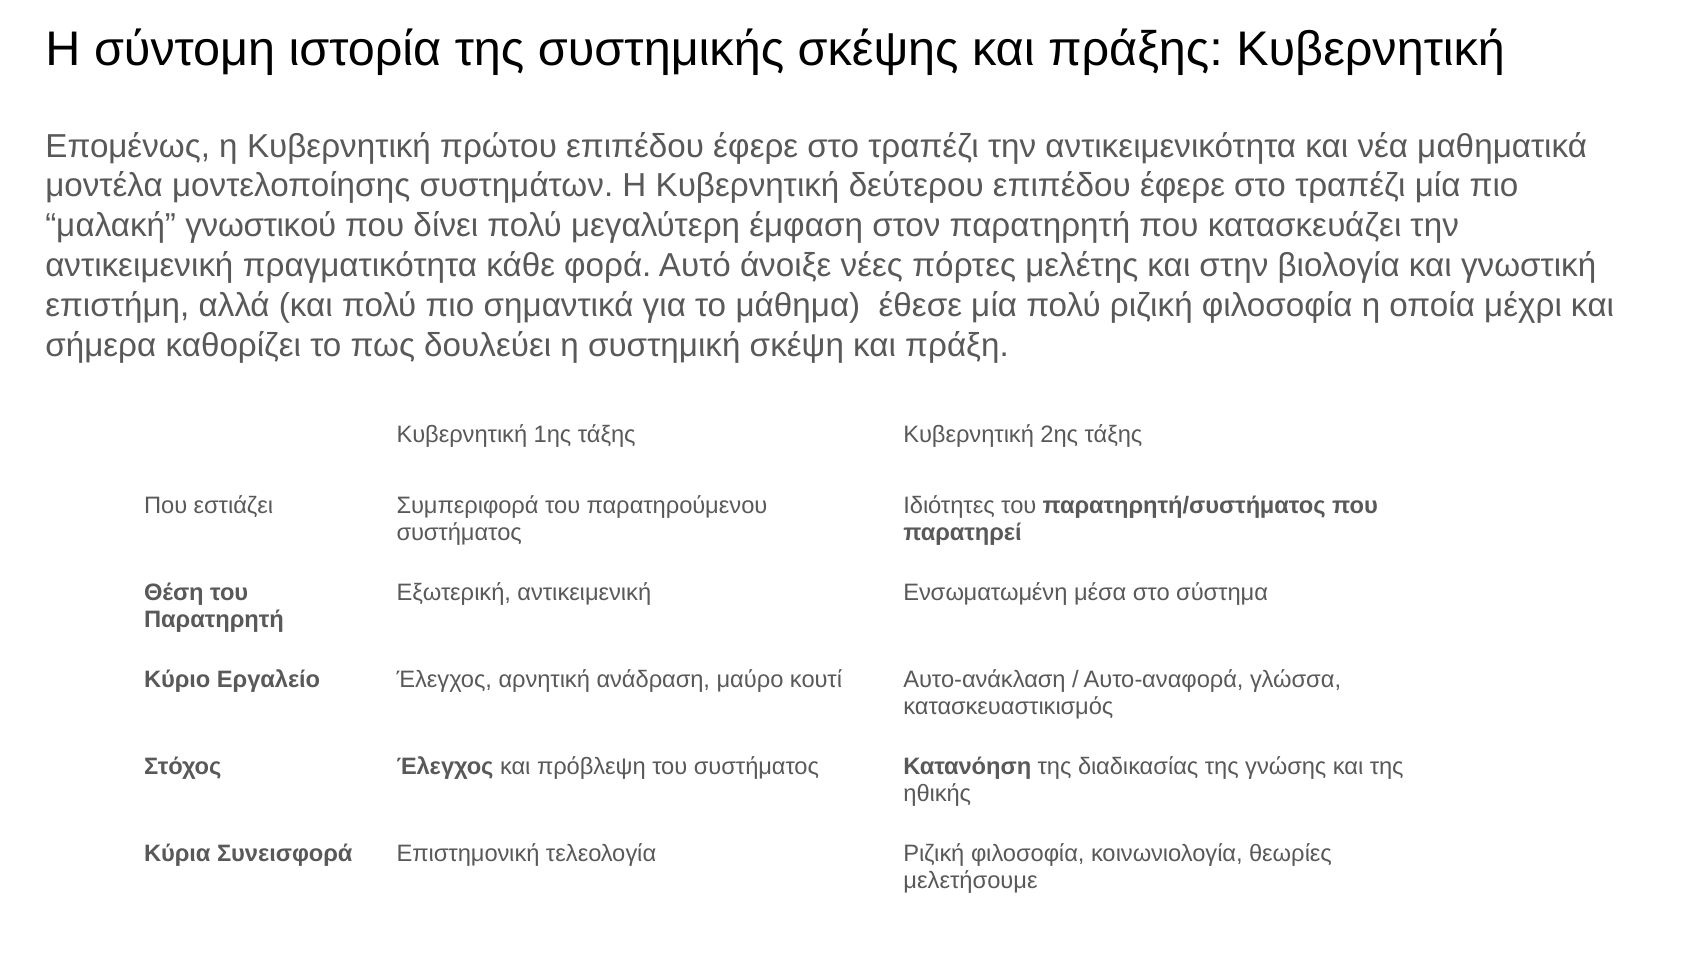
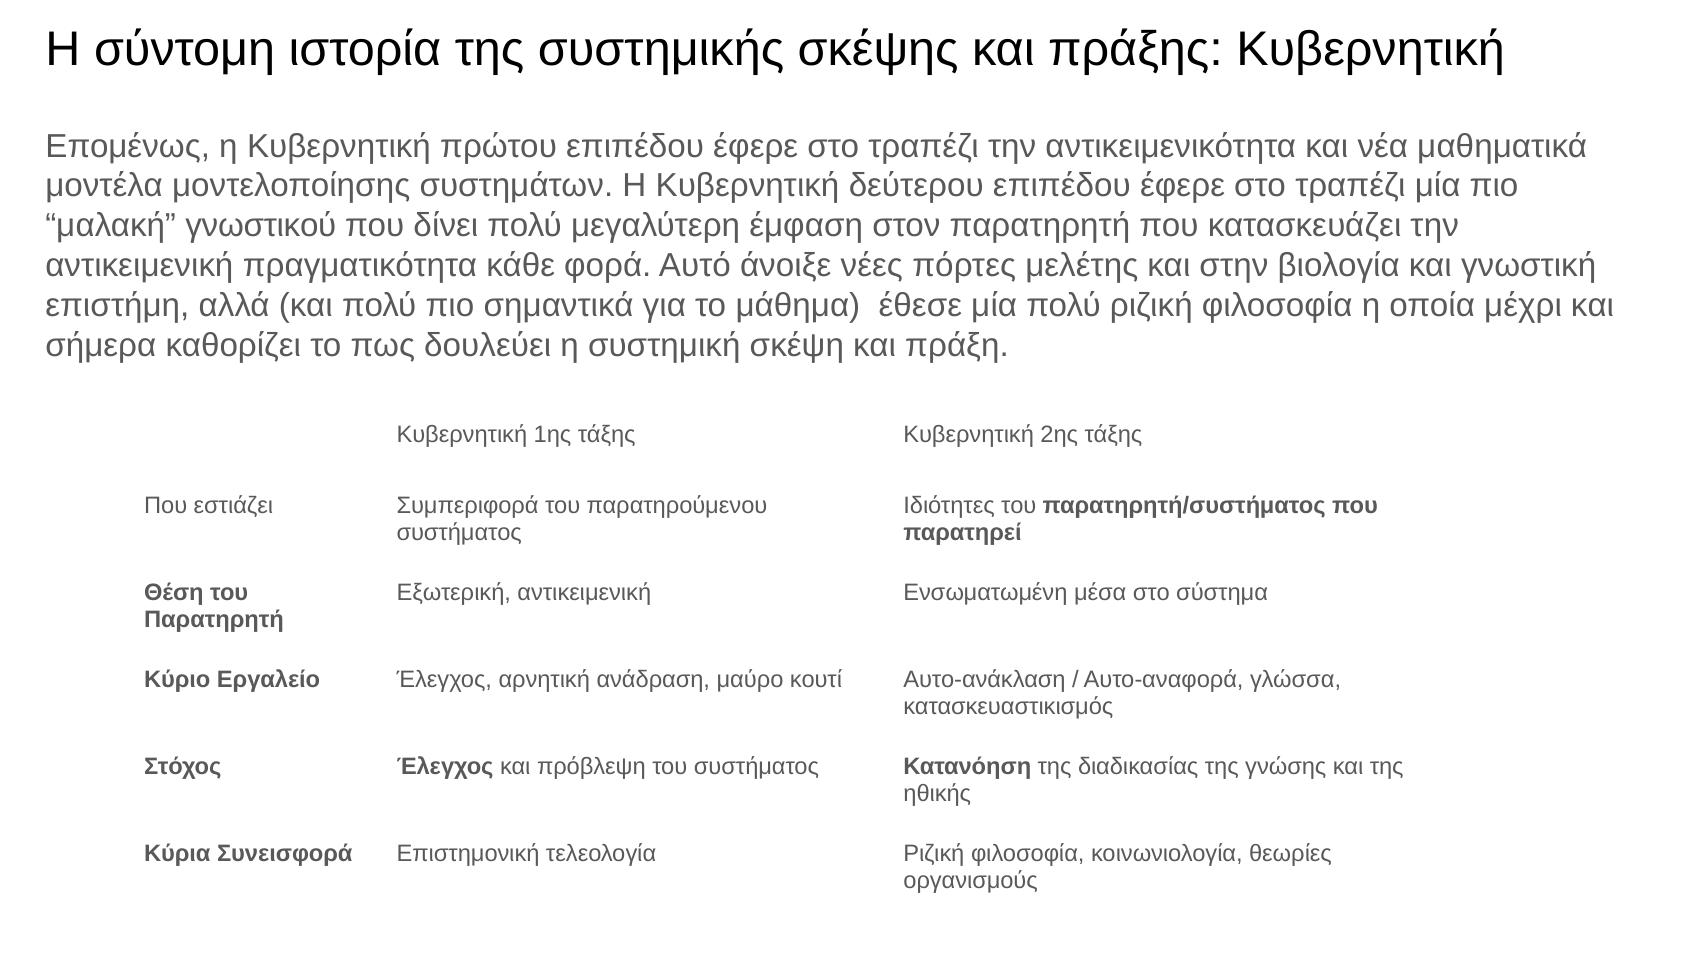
μελετήσουμε: μελετήσουμε -> οργανισμούς (971, 880)
